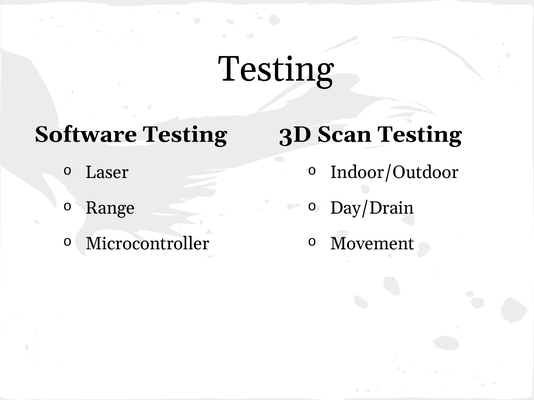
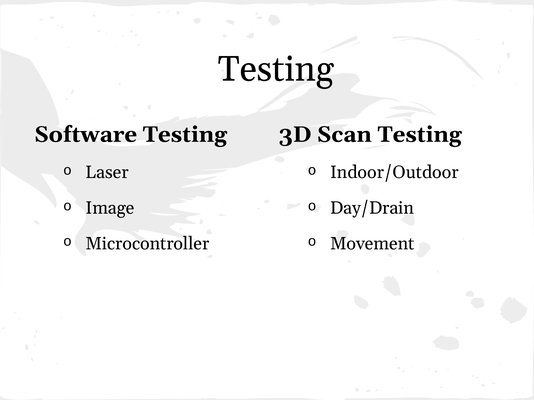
Range: Range -> Image (110, 208)
